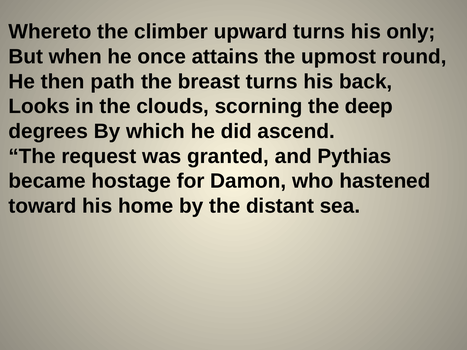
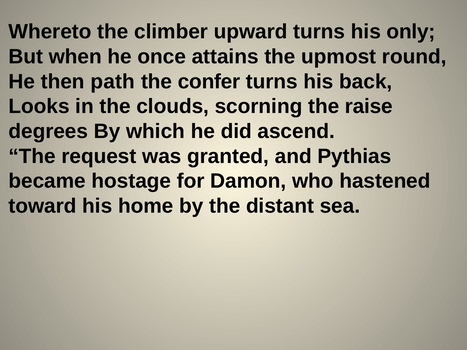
breast: breast -> confer (209, 82)
deep: deep -> raise (369, 106)
